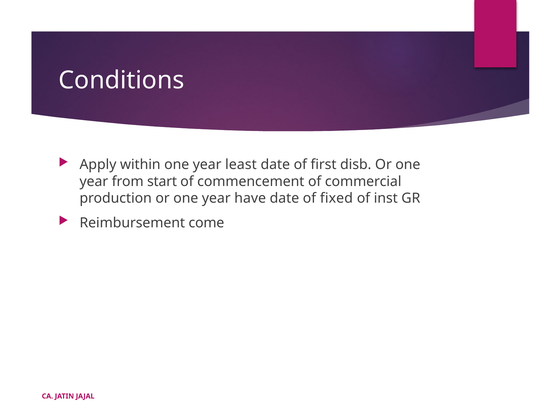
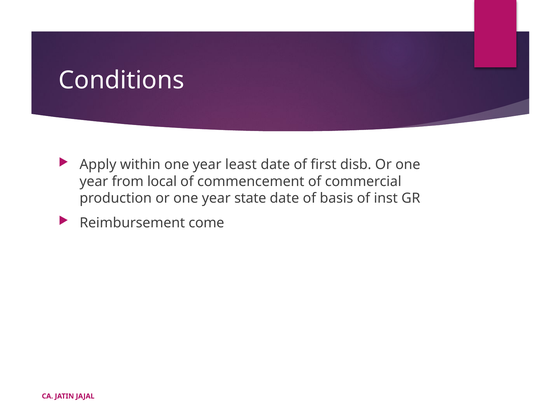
start: start -> local (162, 181)
have: have -> state (250, 198)
fixed: fixed -> basis (336, 198)
